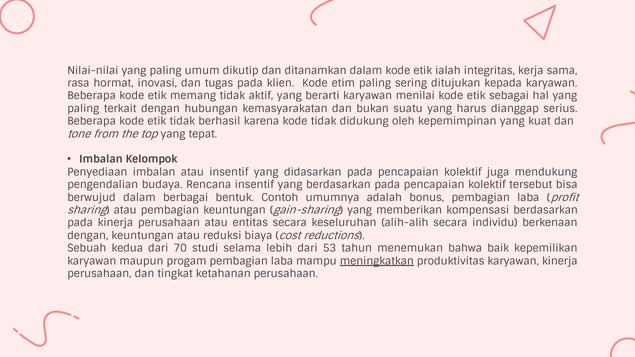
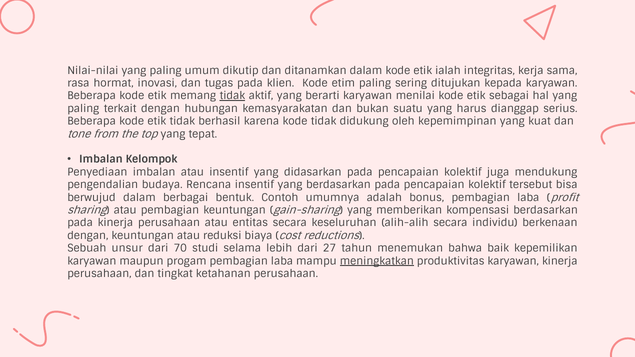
tidak underline: none -> present (232, 96)
kedua: kedua -> unsur (127, 248)
53: 53 -> 27 (329, 248)
